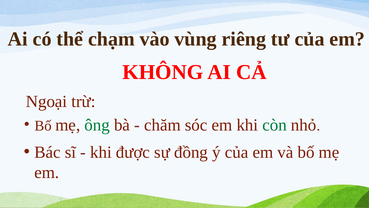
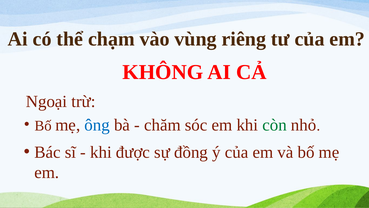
ông colour: green -> blue (97, 125)
